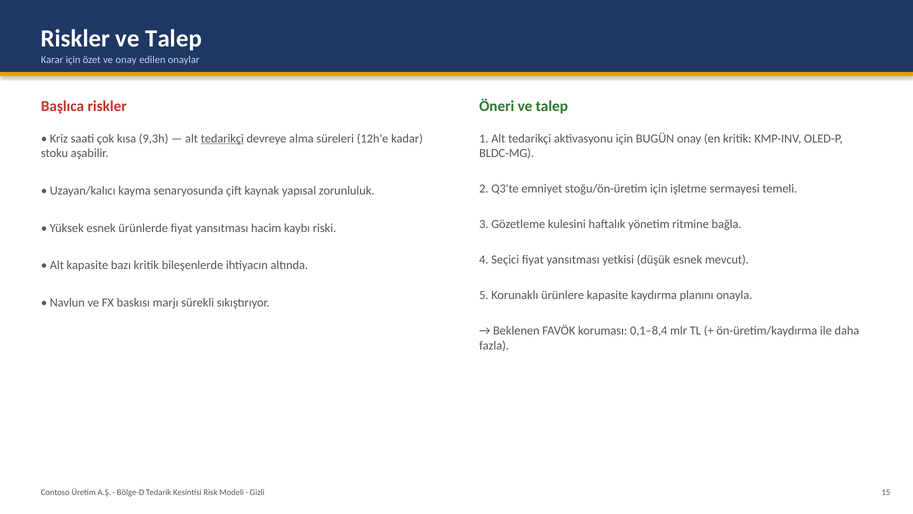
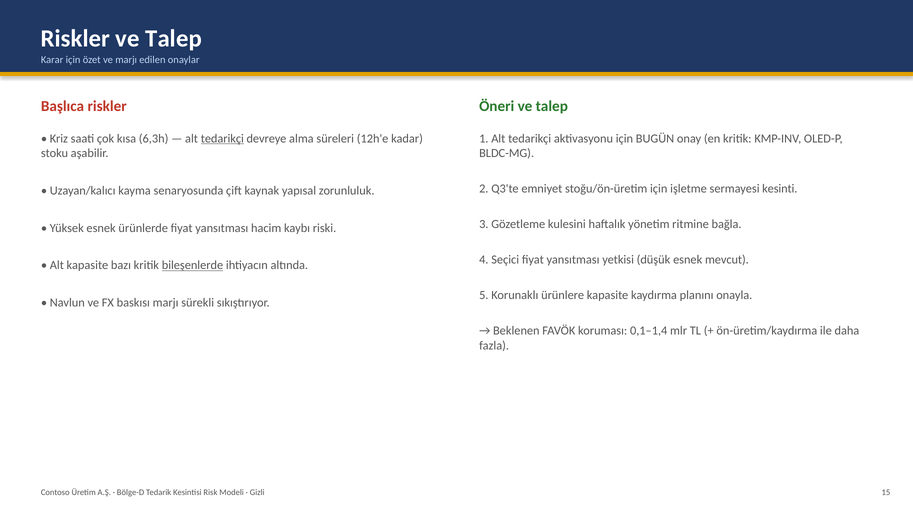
ve onay: onay -> marjı (126, 60)
9,3h: 9,3h -> 6,3h (154, 138)
temeli: temeli -> kesinti (780, 189)
bileşenlerde underline: none -> present (192, 265)
0,1–8,4: 0,1–8,4 -> 0,1–1,4 (649, 330)
